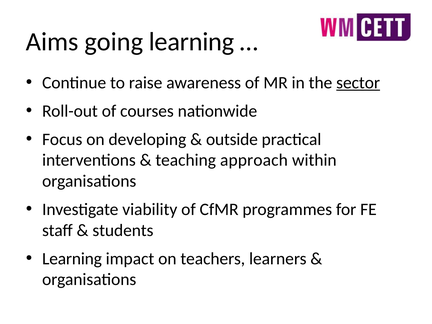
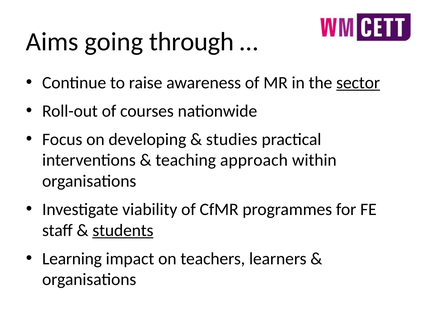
going learning: learning -> through (191, 42)
outside: outside -> studies (232, 139)
students underline: none -> present (123, 230)
